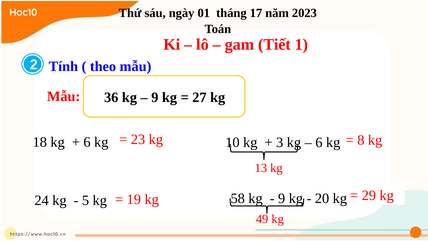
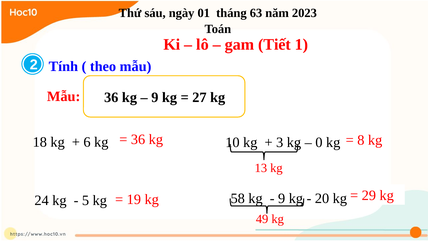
17: 17 -> 63 (256, 13)
23: 23 -> 36 (138, 139)
6: 6 -> 0 (319, 142)
